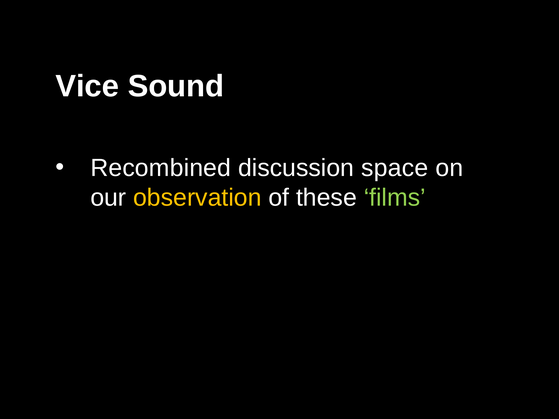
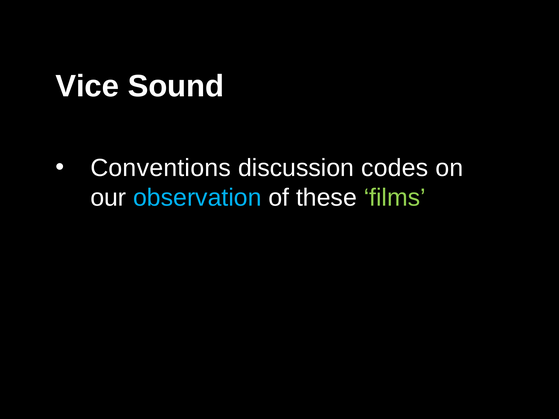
Recombined: Recombined -> Conventions (161, 168)
space: space -> codes (395, 168)
observation colour: yellow -> light blue (197, 198)
